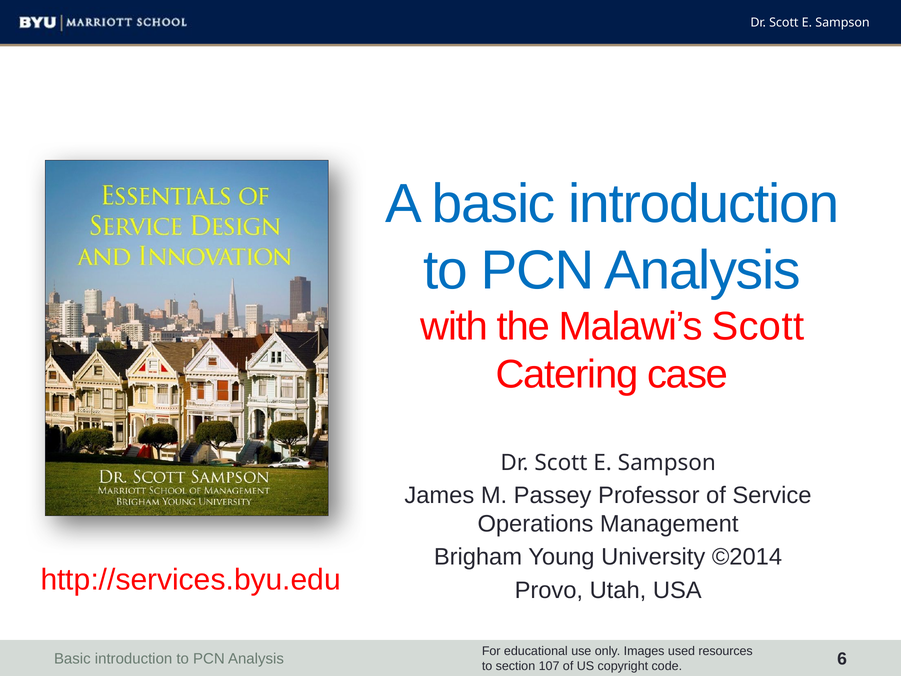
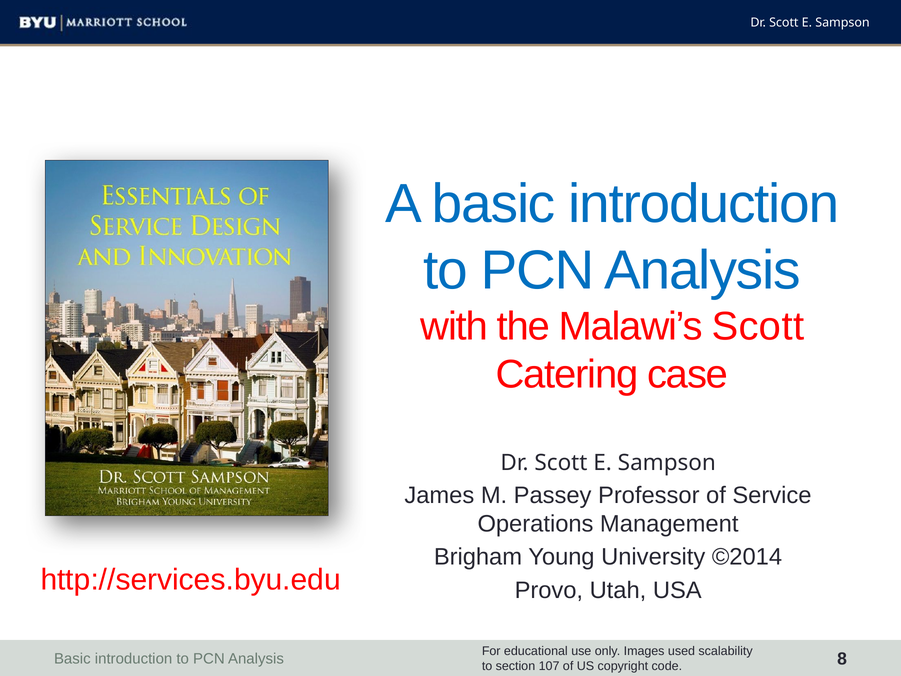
resources: resources -> scalability (726, 651)
6: 6 -> 8 (842, 659)
